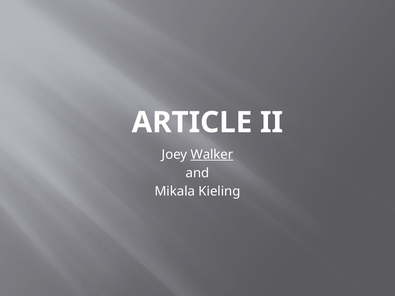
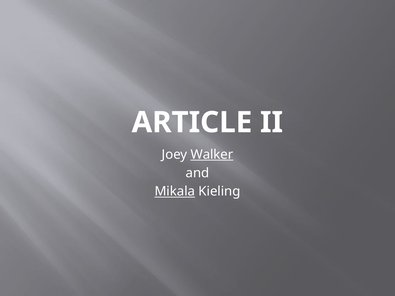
Mikala underline: none -> present (175, 192)
